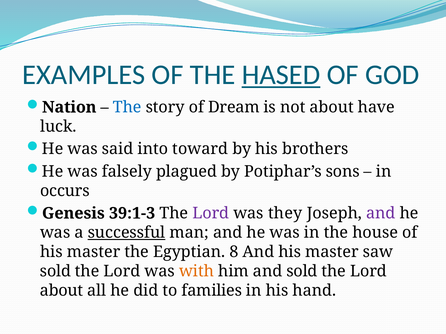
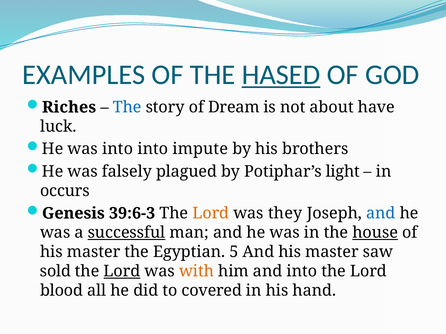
Nation: Nation -> Riches (69, 107)
was said: said -> into (118, 149)
toward: toward -> impute (200, 149)
sons: sons -> light (343, 172)
39:1-3: 39:1-3 -> 39:6-3 (132, 214)
Lord colour: purple -> orange (211, 214)
and colour: purple -> blue (381, 214)
house underline: none -> present (375, 233)
8: 8 -> 5 (234, 252)
Lord underline: none -> present (122, 272)
and sold: sold -> into (302, 272)
about: about -> blood (62, 291)
families: families -> covered (212, 291)
